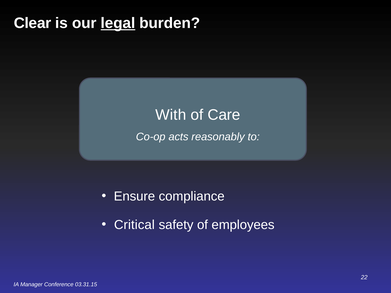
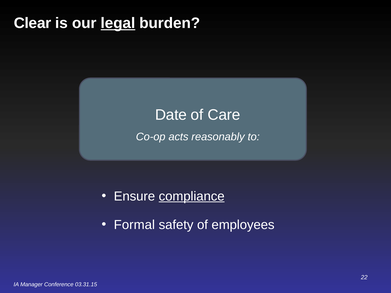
With: With -> Date (171, 115)
compliance underline: none -> present (192, 196)
Critical: Critical -> Formal (134, 225)
